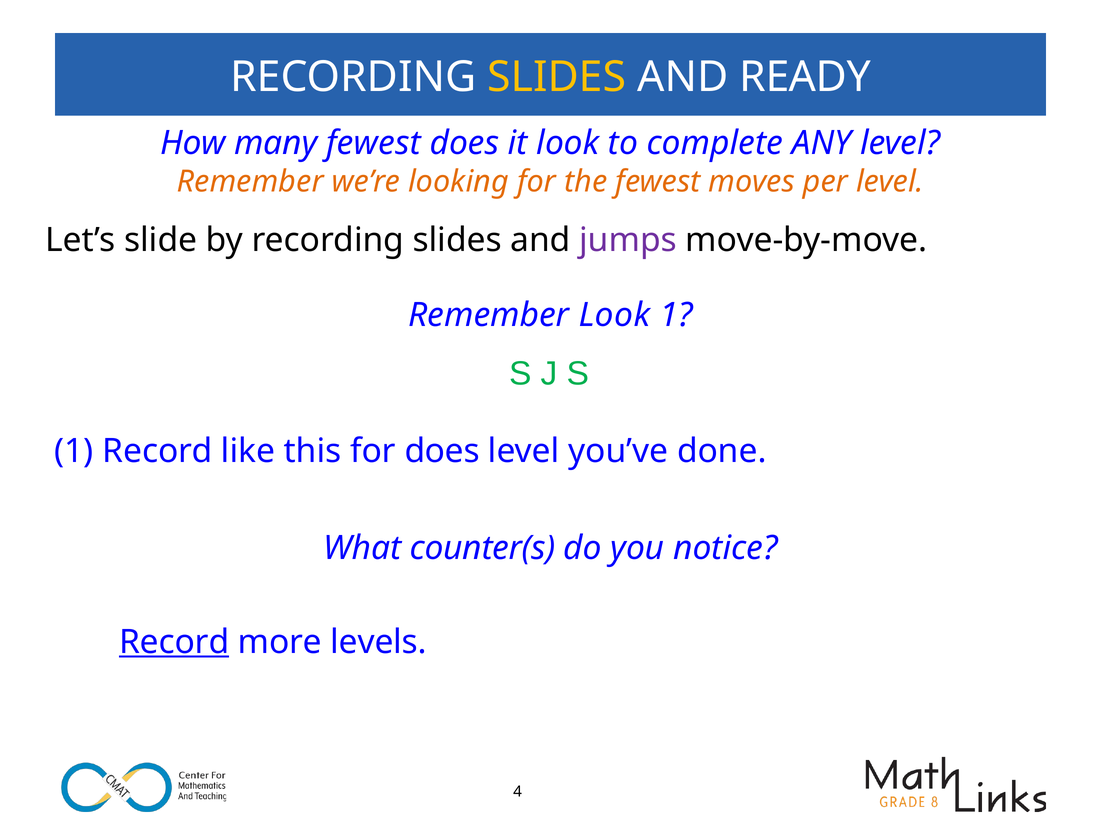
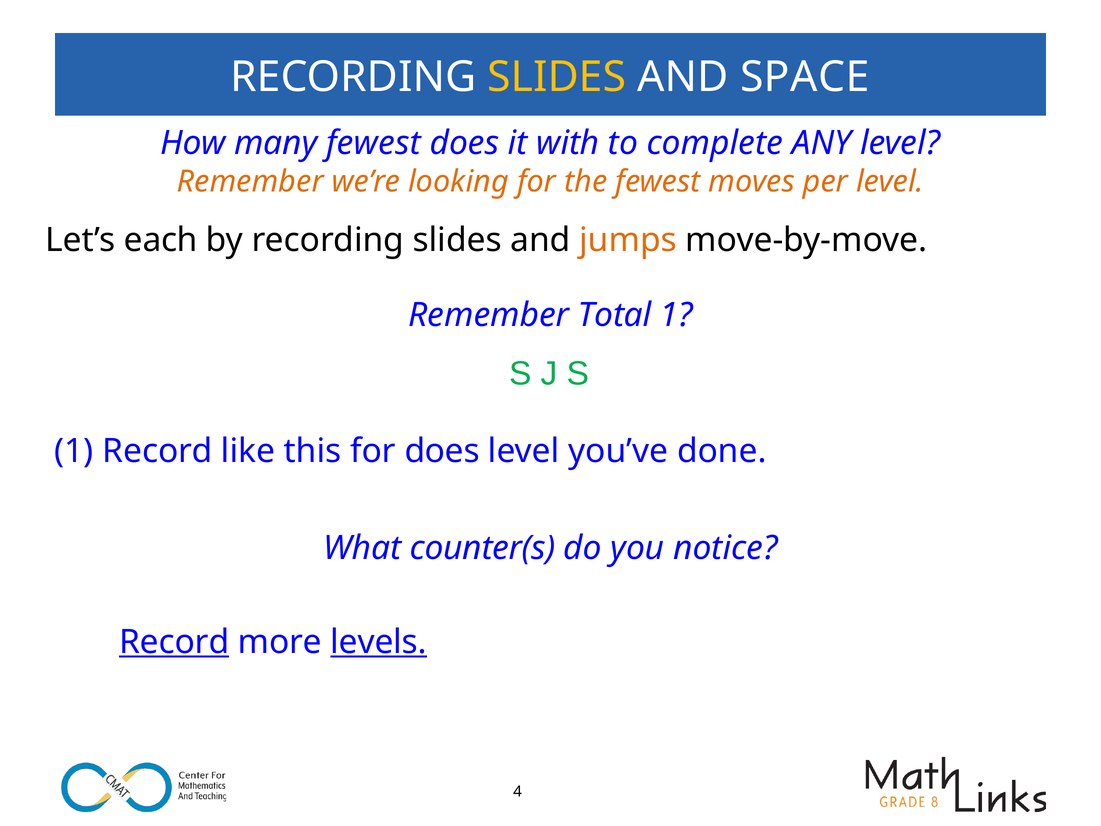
READY: READY -> SPACE (805, 77)
it look: look -> with (568, 143)
slide: slide -> each (161, 240)
jumps colour: purple -> orange (628, 240)
Remember Look: Look -> Total (615, 315)
levels underline: none -> present (379, 642)
